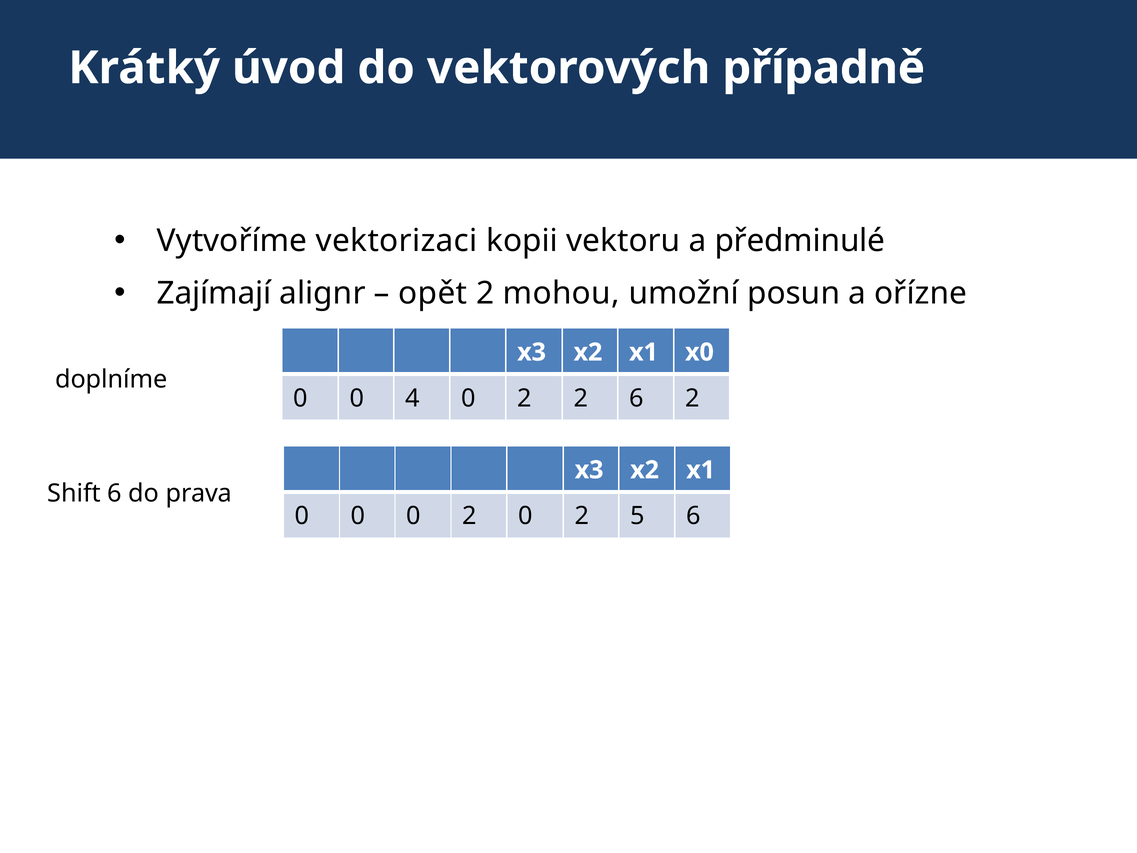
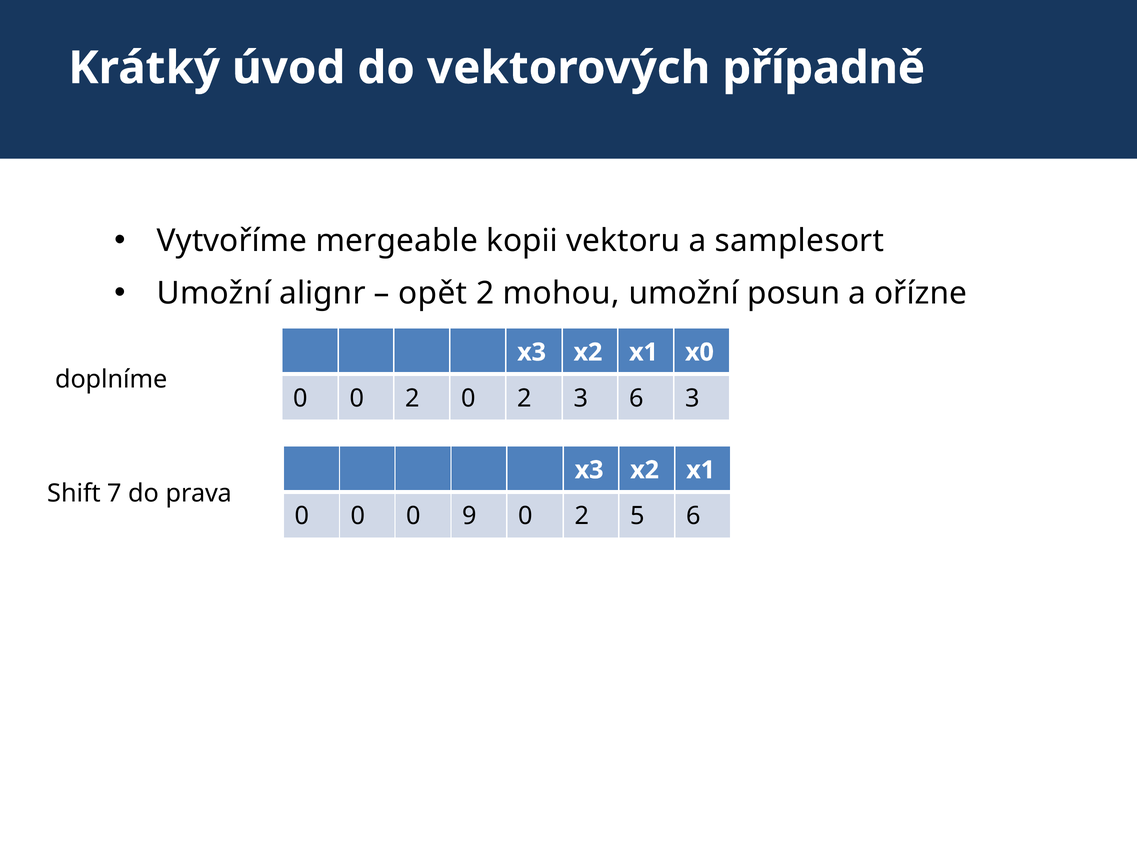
vektorizaci: vektorizaci -> mergeable (397, 241)
předminulé: předminulé -> samplesort (800, 241)
Zajímají: Zajímají -> Umožní (214, 293)
0 0 4: 4 -> 2 (412, 398)
2 2: 2 -> 3 (581, 398)
6 2: 2 -> 3 (692, 398)
Shift 6: 6 -> 7 (115, 493)
0 0 2: 2 -> 9 (470, 516)
